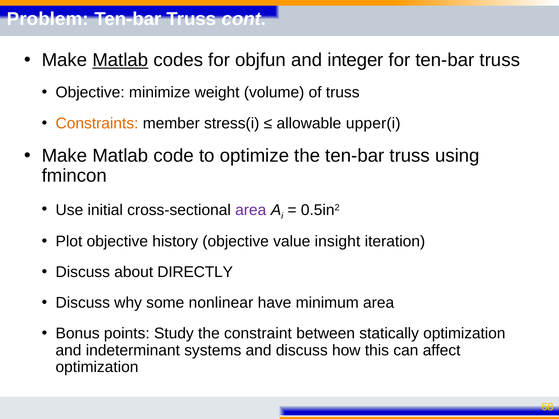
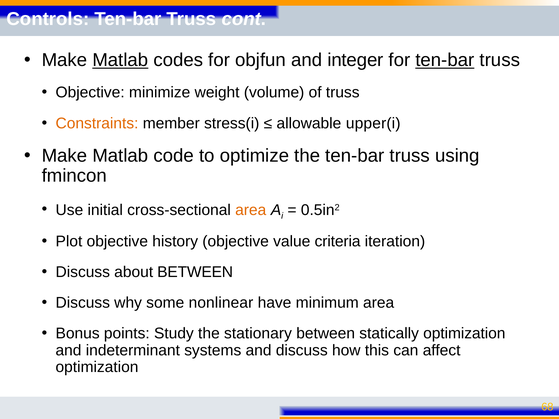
Problem: Problem -> Controls (48, 19)
ten-bar underline: none -> present (445, 60)
area colour: purple -> orange (251, 210)
insight: insight -> criteria (338, 241)
about DIRECTLY: DIRECTLY -> BETWEEN (195, 272)
constraint: constraint -> stationary (258, 334)
